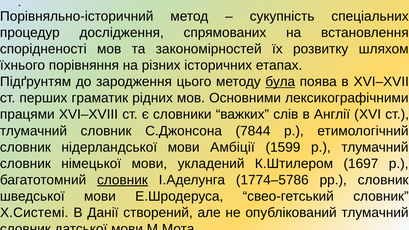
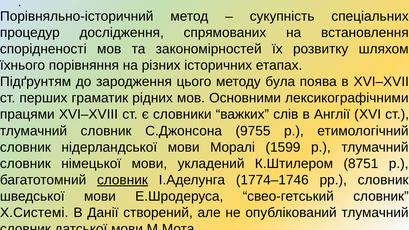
була underline: present -> none (280, 82)
7844: 7844 -> 9755 (253, 131)
Амбіції: Амбіції -> Моралі (233, 147)
1697: 1697 -> 8751 (361, 164)
1774–5786: 1774–5786 -> 1774–1746 (272, 180)
